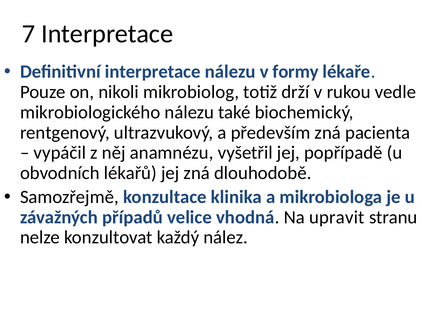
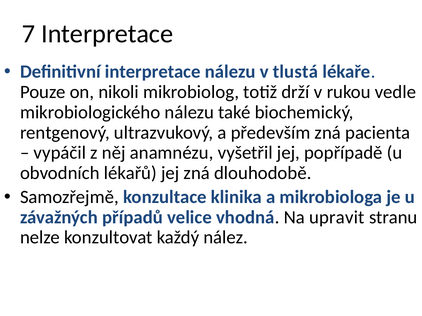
formy: formy -> tlustá (295, 72)
